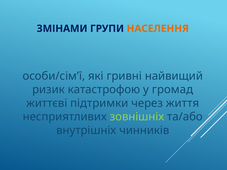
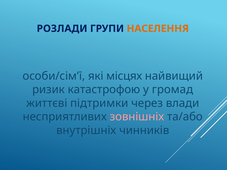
ЗМІНАМИ: ЗМІНАМИ -> РОЗЛАДИ (62, 29)
гривні: гривні -> місцях (124, 76)
життя: життя -> влади (183, 103)
зовнішніх colour: light green -> pink (137, 117)
